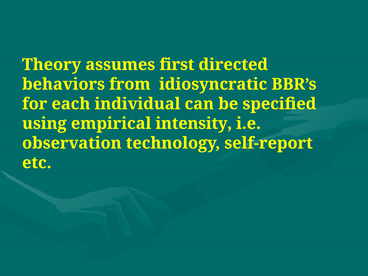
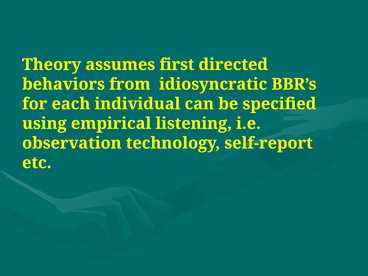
intensity: intensity -> listening (194, 124)
